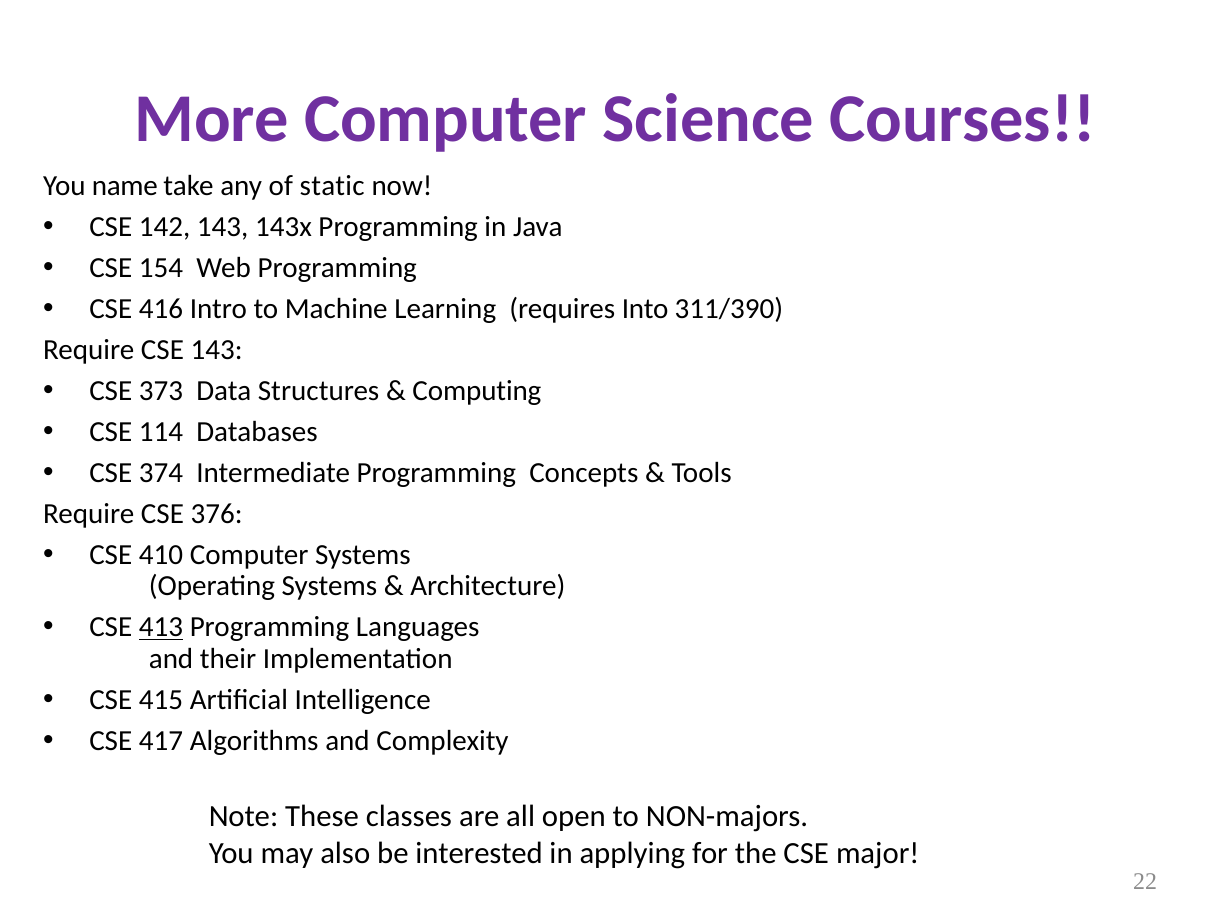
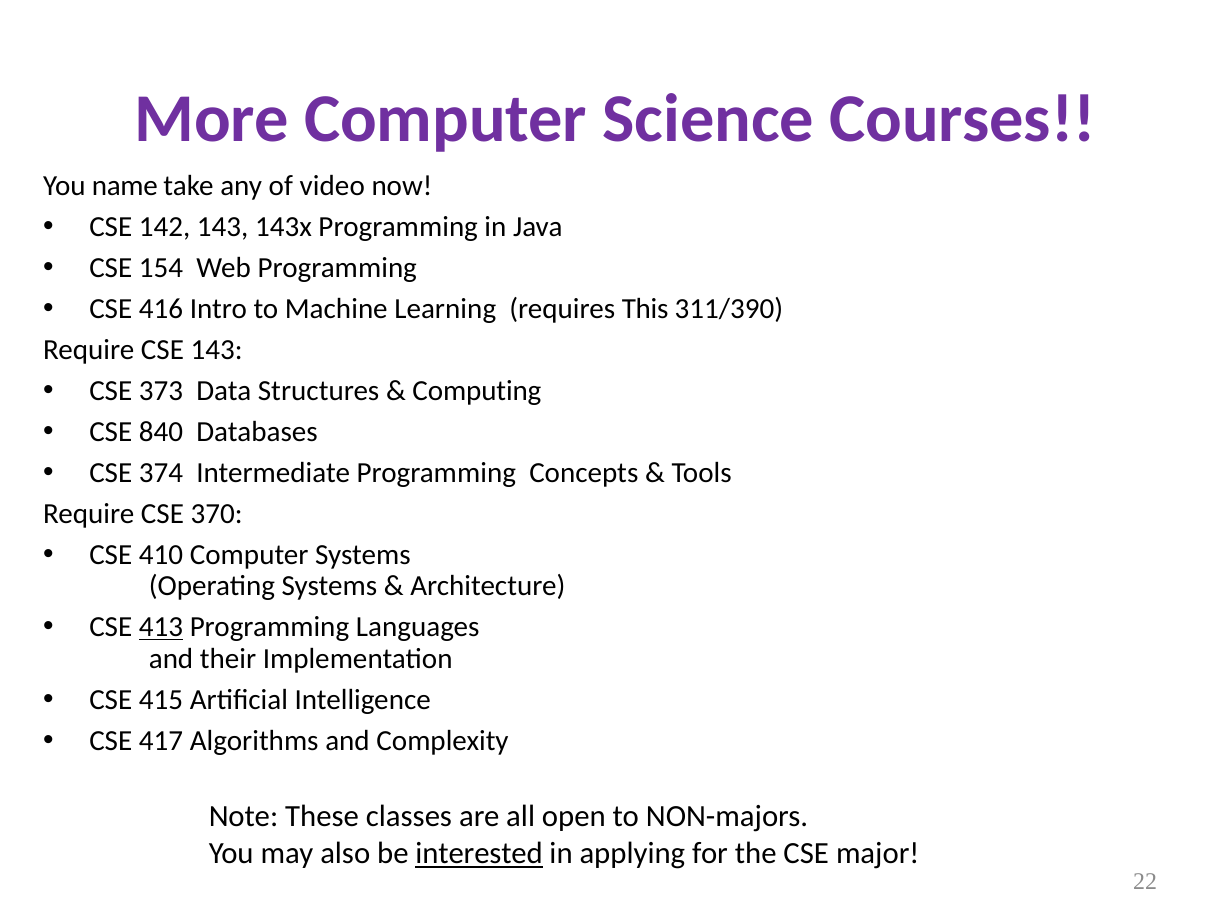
static: static -> video (332, 186)
Into: Into -> This (645, 309)
114: 114 -> 840 (161, 432)
376: 376 -> 370 (217, 514)
interested underline: none -> present (479, 854)
